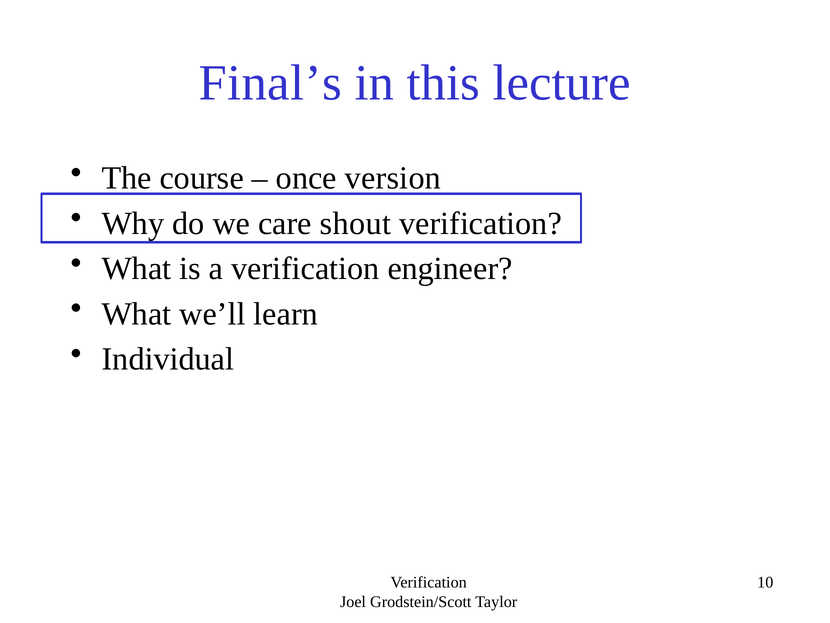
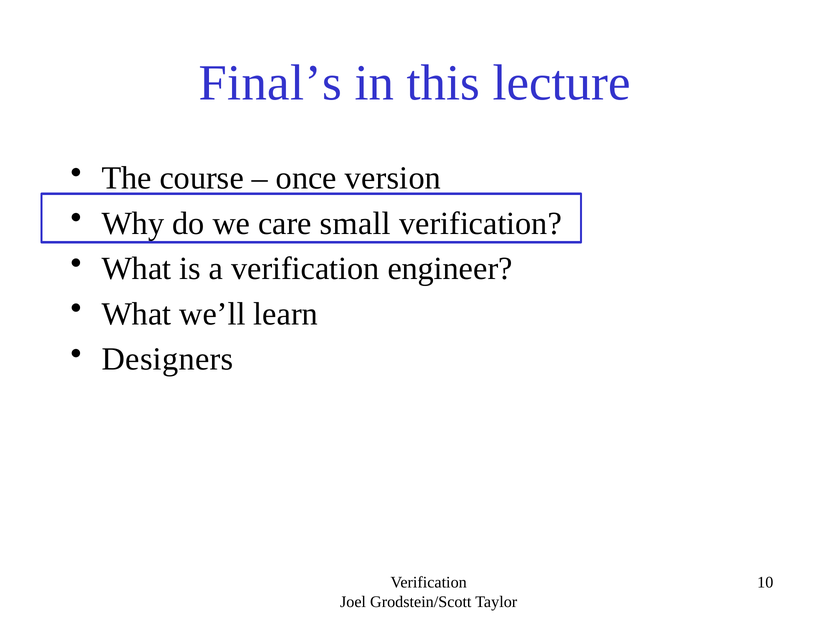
shout: shout -> small (355, 223)
Individual: Individual -> Designers (168, 359)
